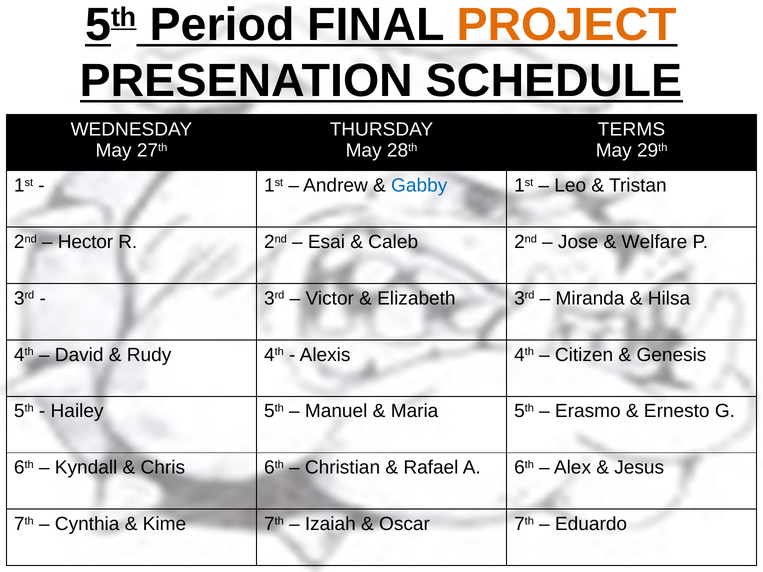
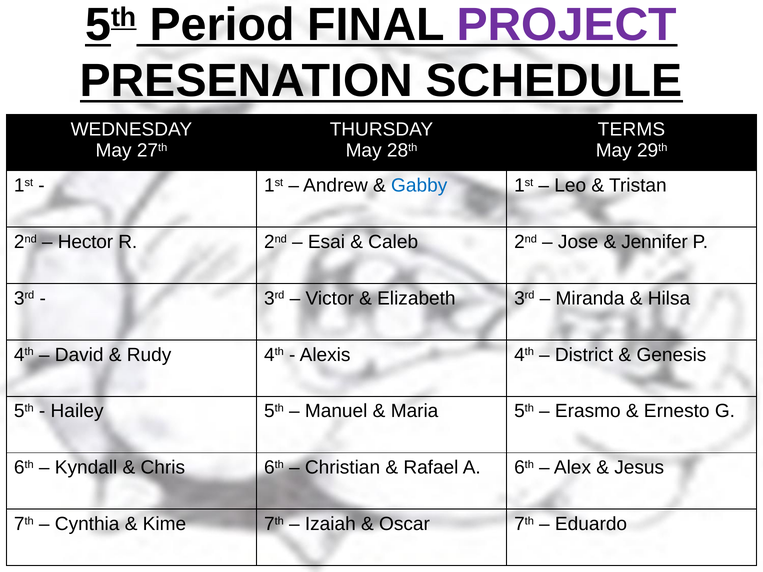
PROJECT colour: orange -> purple (567, 25)
Welfare: Welfare -> Jennifer (655, 242)
Citizen: Citizen -> District (584, 355)
